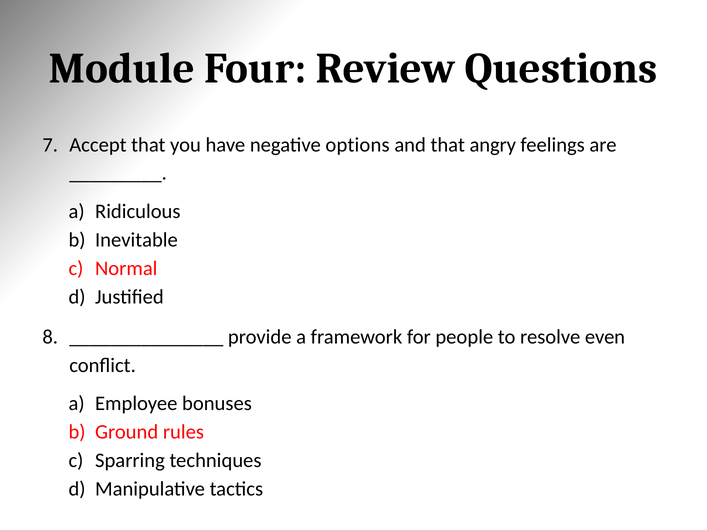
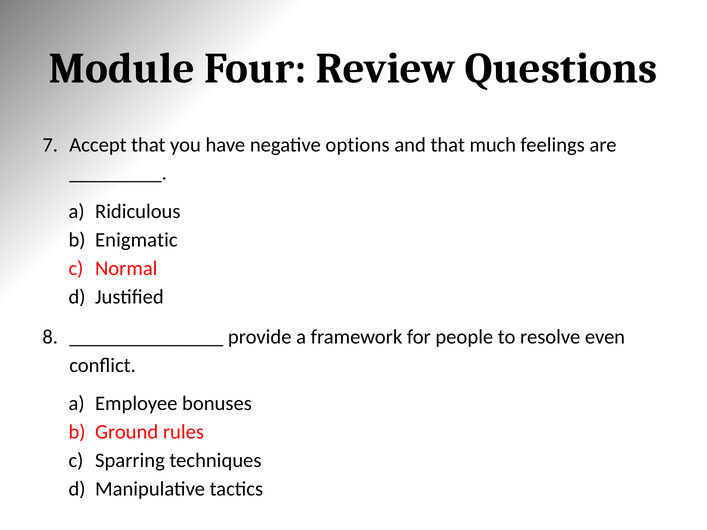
angry: angry -> much (493, 145)
Inevitable: Inevitable -> Enigmatic (136, 240)
